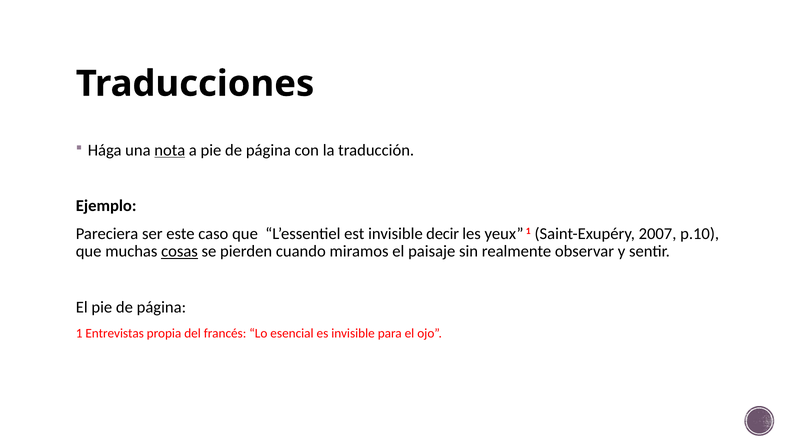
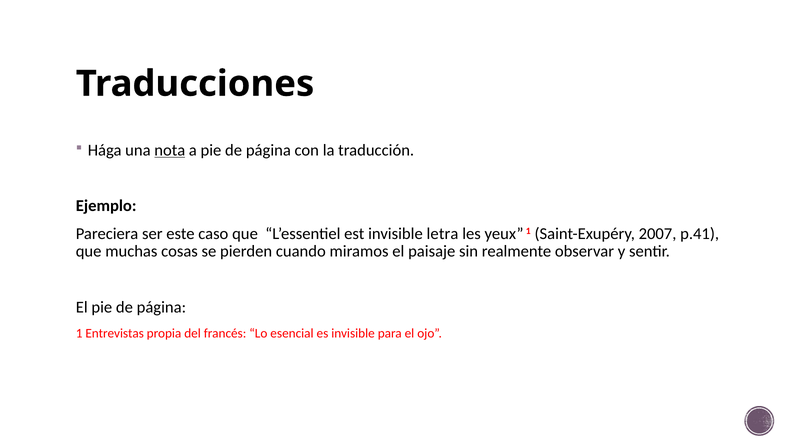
decir: decir -> letra (442, 234)
p.10: p.10 -> p.41 (700, 234)
cosas underline: present -> none (179, 252)
